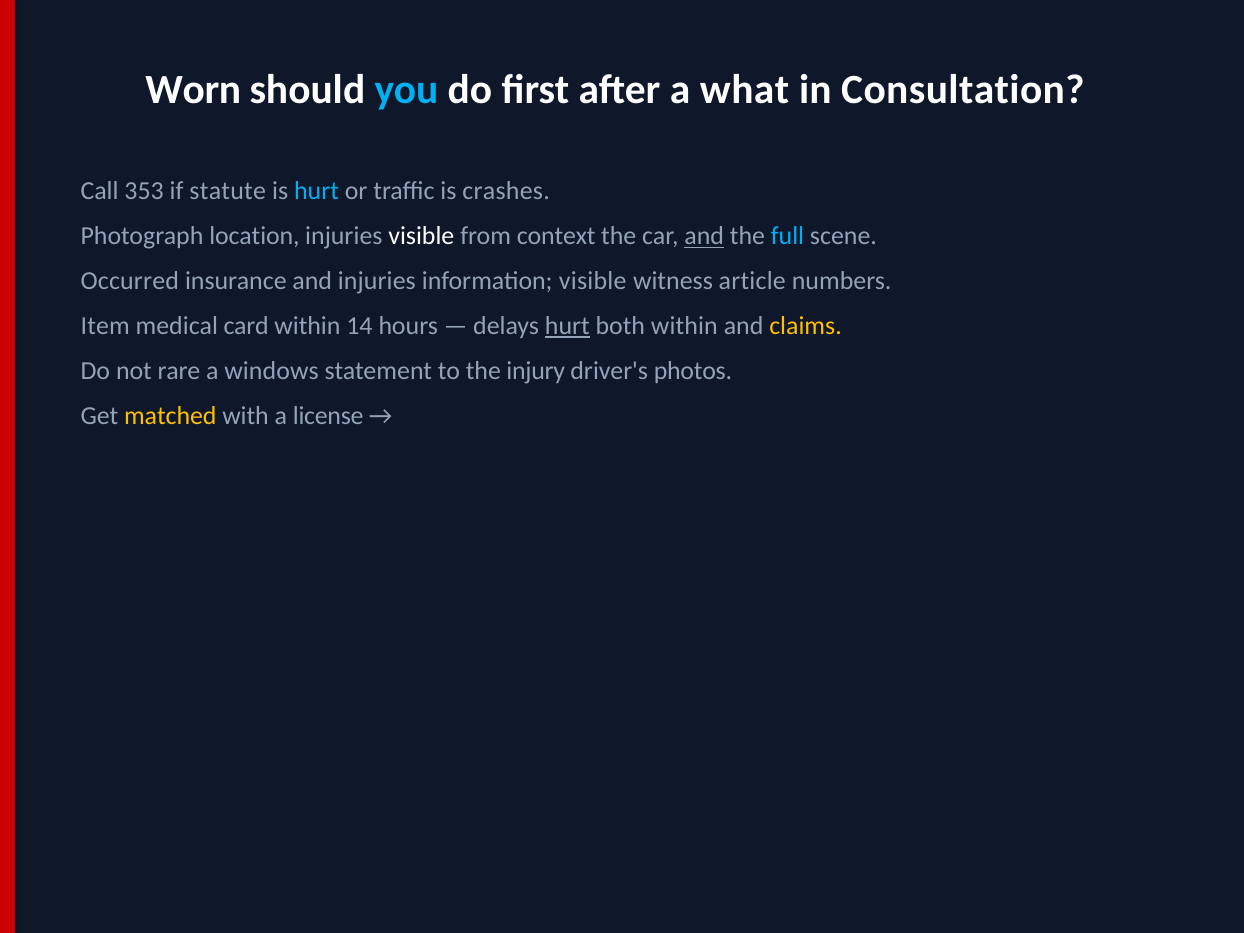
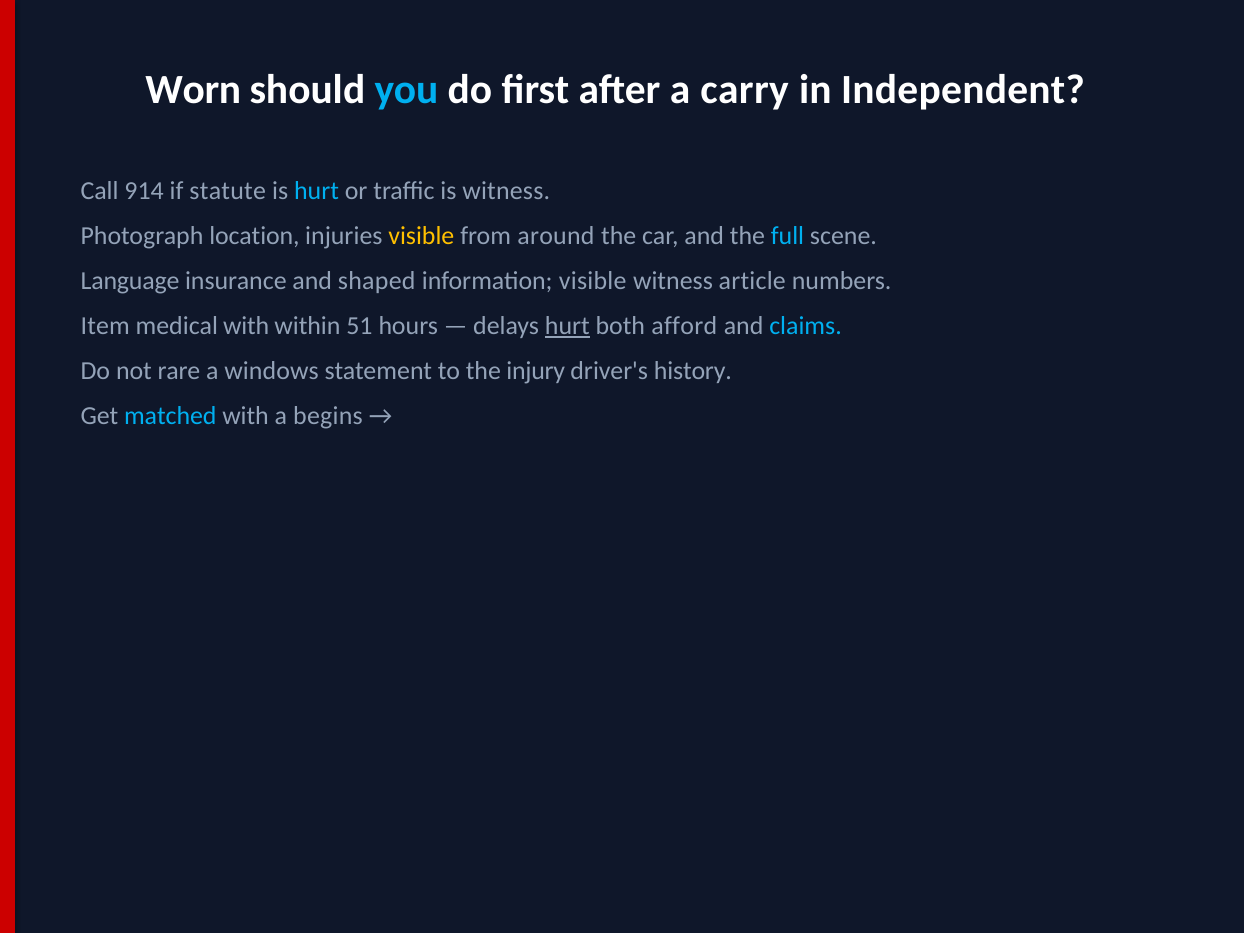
what: what -> carry (745, 90)
Consultation: Consultation -> Independent (963, 90)
353: 353 -> 914 (144, 191)
is crashes: crashes -> witness (506, 191)
visible colour: white -> yellow (421, 236)
context: context -> around (556, 236)
and underline: present -> none (704, 236)
Occurred: Occurred -> Language (130, 281)
and injuries: injuries -> shaped (377, 281)
medical card: card -> with (246, 326)
14: 14 -> 51 (359, 326)
both within: within -> afford (684, 326)
claims colour: yellow -> light blue (806, 326)
photos: photos -> history (693, 371)
matched colour: yellow -> light blue (170, 416)
license: license -> begins (328, 416)
